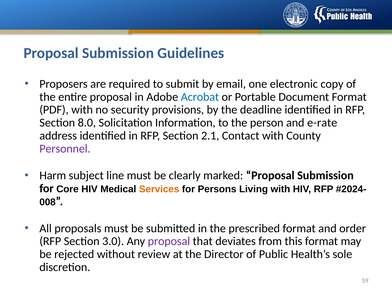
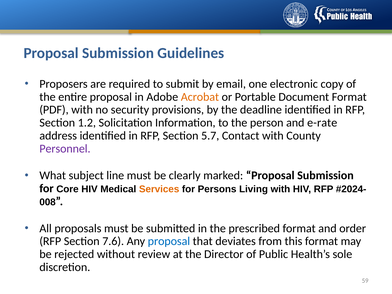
Acrobat colour: blue -> orange (200, 97)
8.0: 8.0 -> 1.2 (87, 123)
2.1: 2.1 -> 5.7 (210, 136)
Harm: Harm -> What (53, 176)
3.0: 3.0 -> 7.6 (113, 241)
proposal colour: purple -> blue (169, 241)
